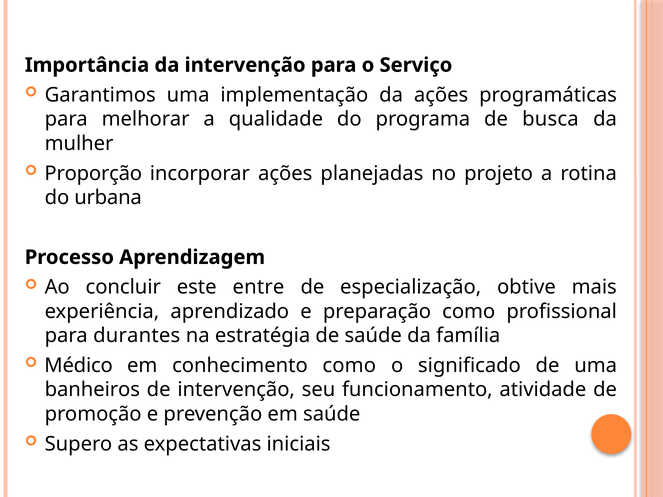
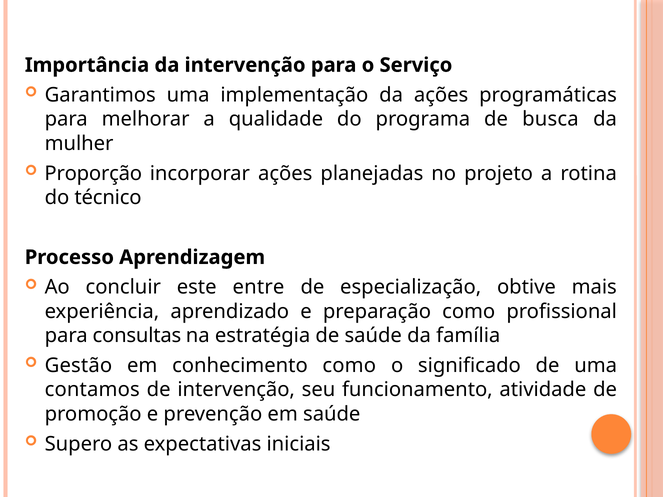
urbana: urbana -> técnico (108, 198)
durantes: durantes -> consultas (137, 336)
Médico: Médico -> Gestão (78, 366)
banheiros: banheiros -> contamos (92, 390)
